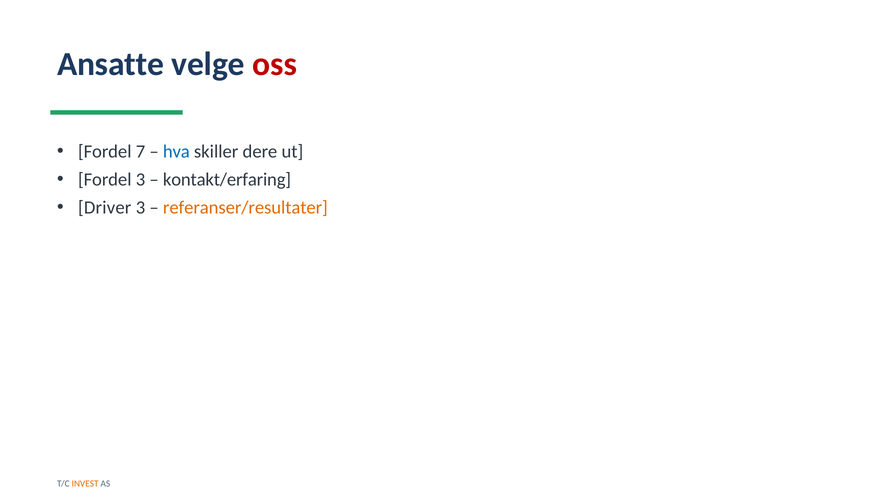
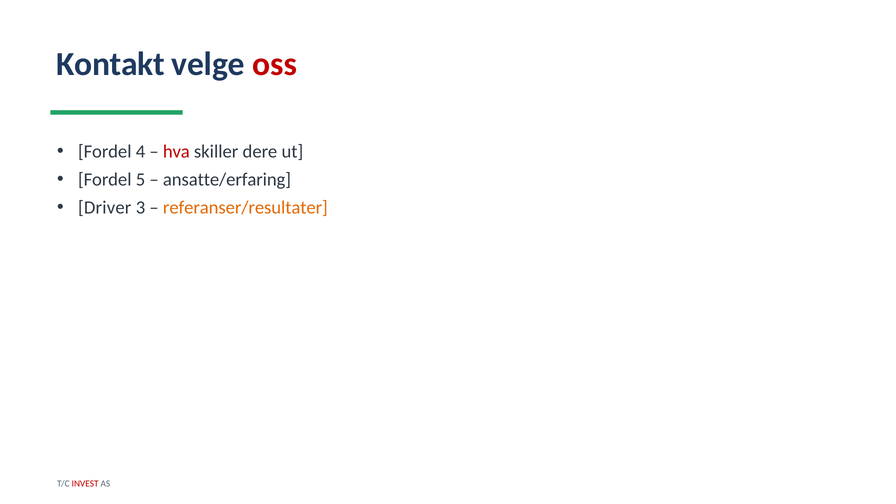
Ansatte: Ansatte -> Kontakt (111, 64)
7: 7 -> 4 (141, 152)
hva colour: blue -> red (176, 152)
Fordel 3: 3 -> 5 (141, 180)
kontakt/erfaring: kontakt/erfaring -> ansatte/erfaring (227, 180)
INVEST colour: orange -> red (85, 484)
